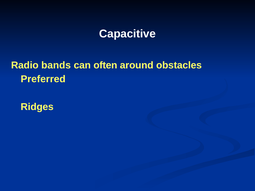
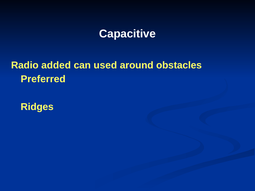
bands: bands -> added (56, 65)
often: often -> used (105, 65)
